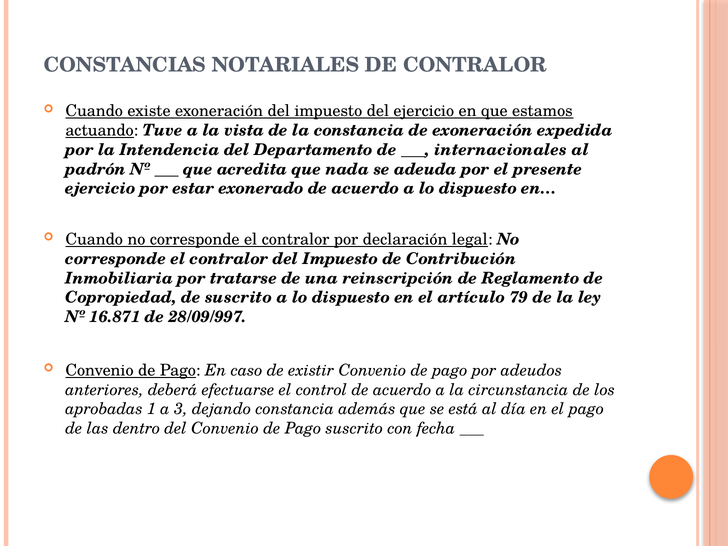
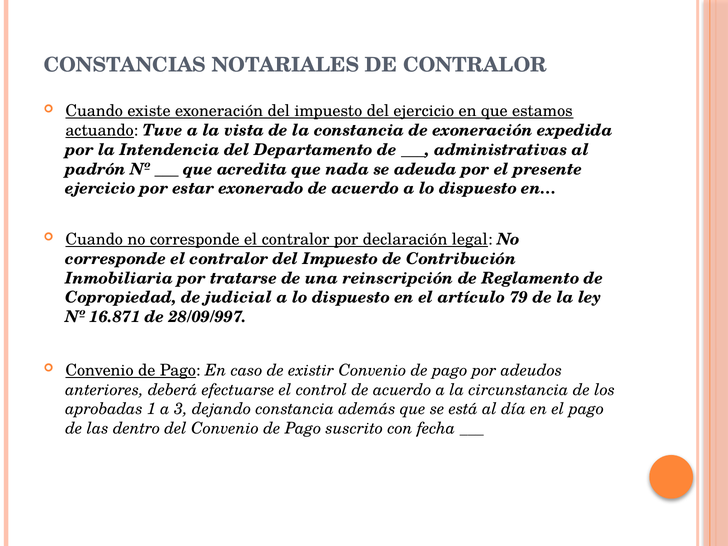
internacionales: internacionales -> administrativas (501, 150)
de suscrito: suscrito -> judicial (239, 298)
